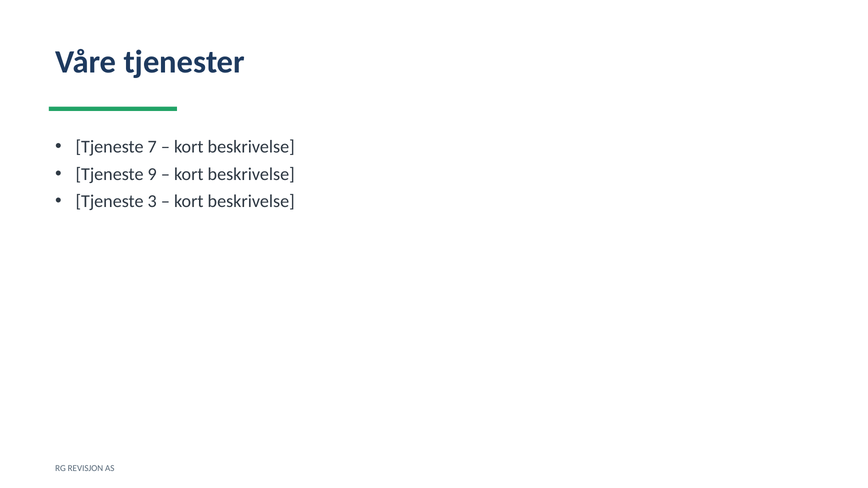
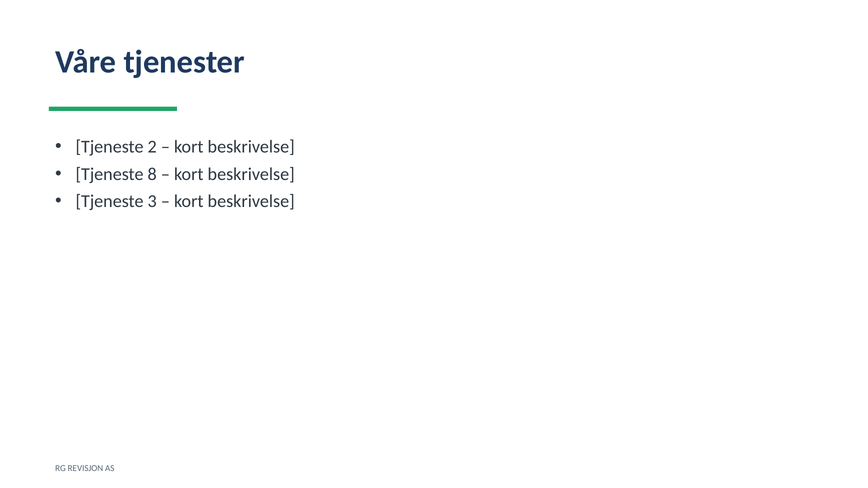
7: 7 -> 2 (152, 147)
9: 9 -> 8 (152, 174)
